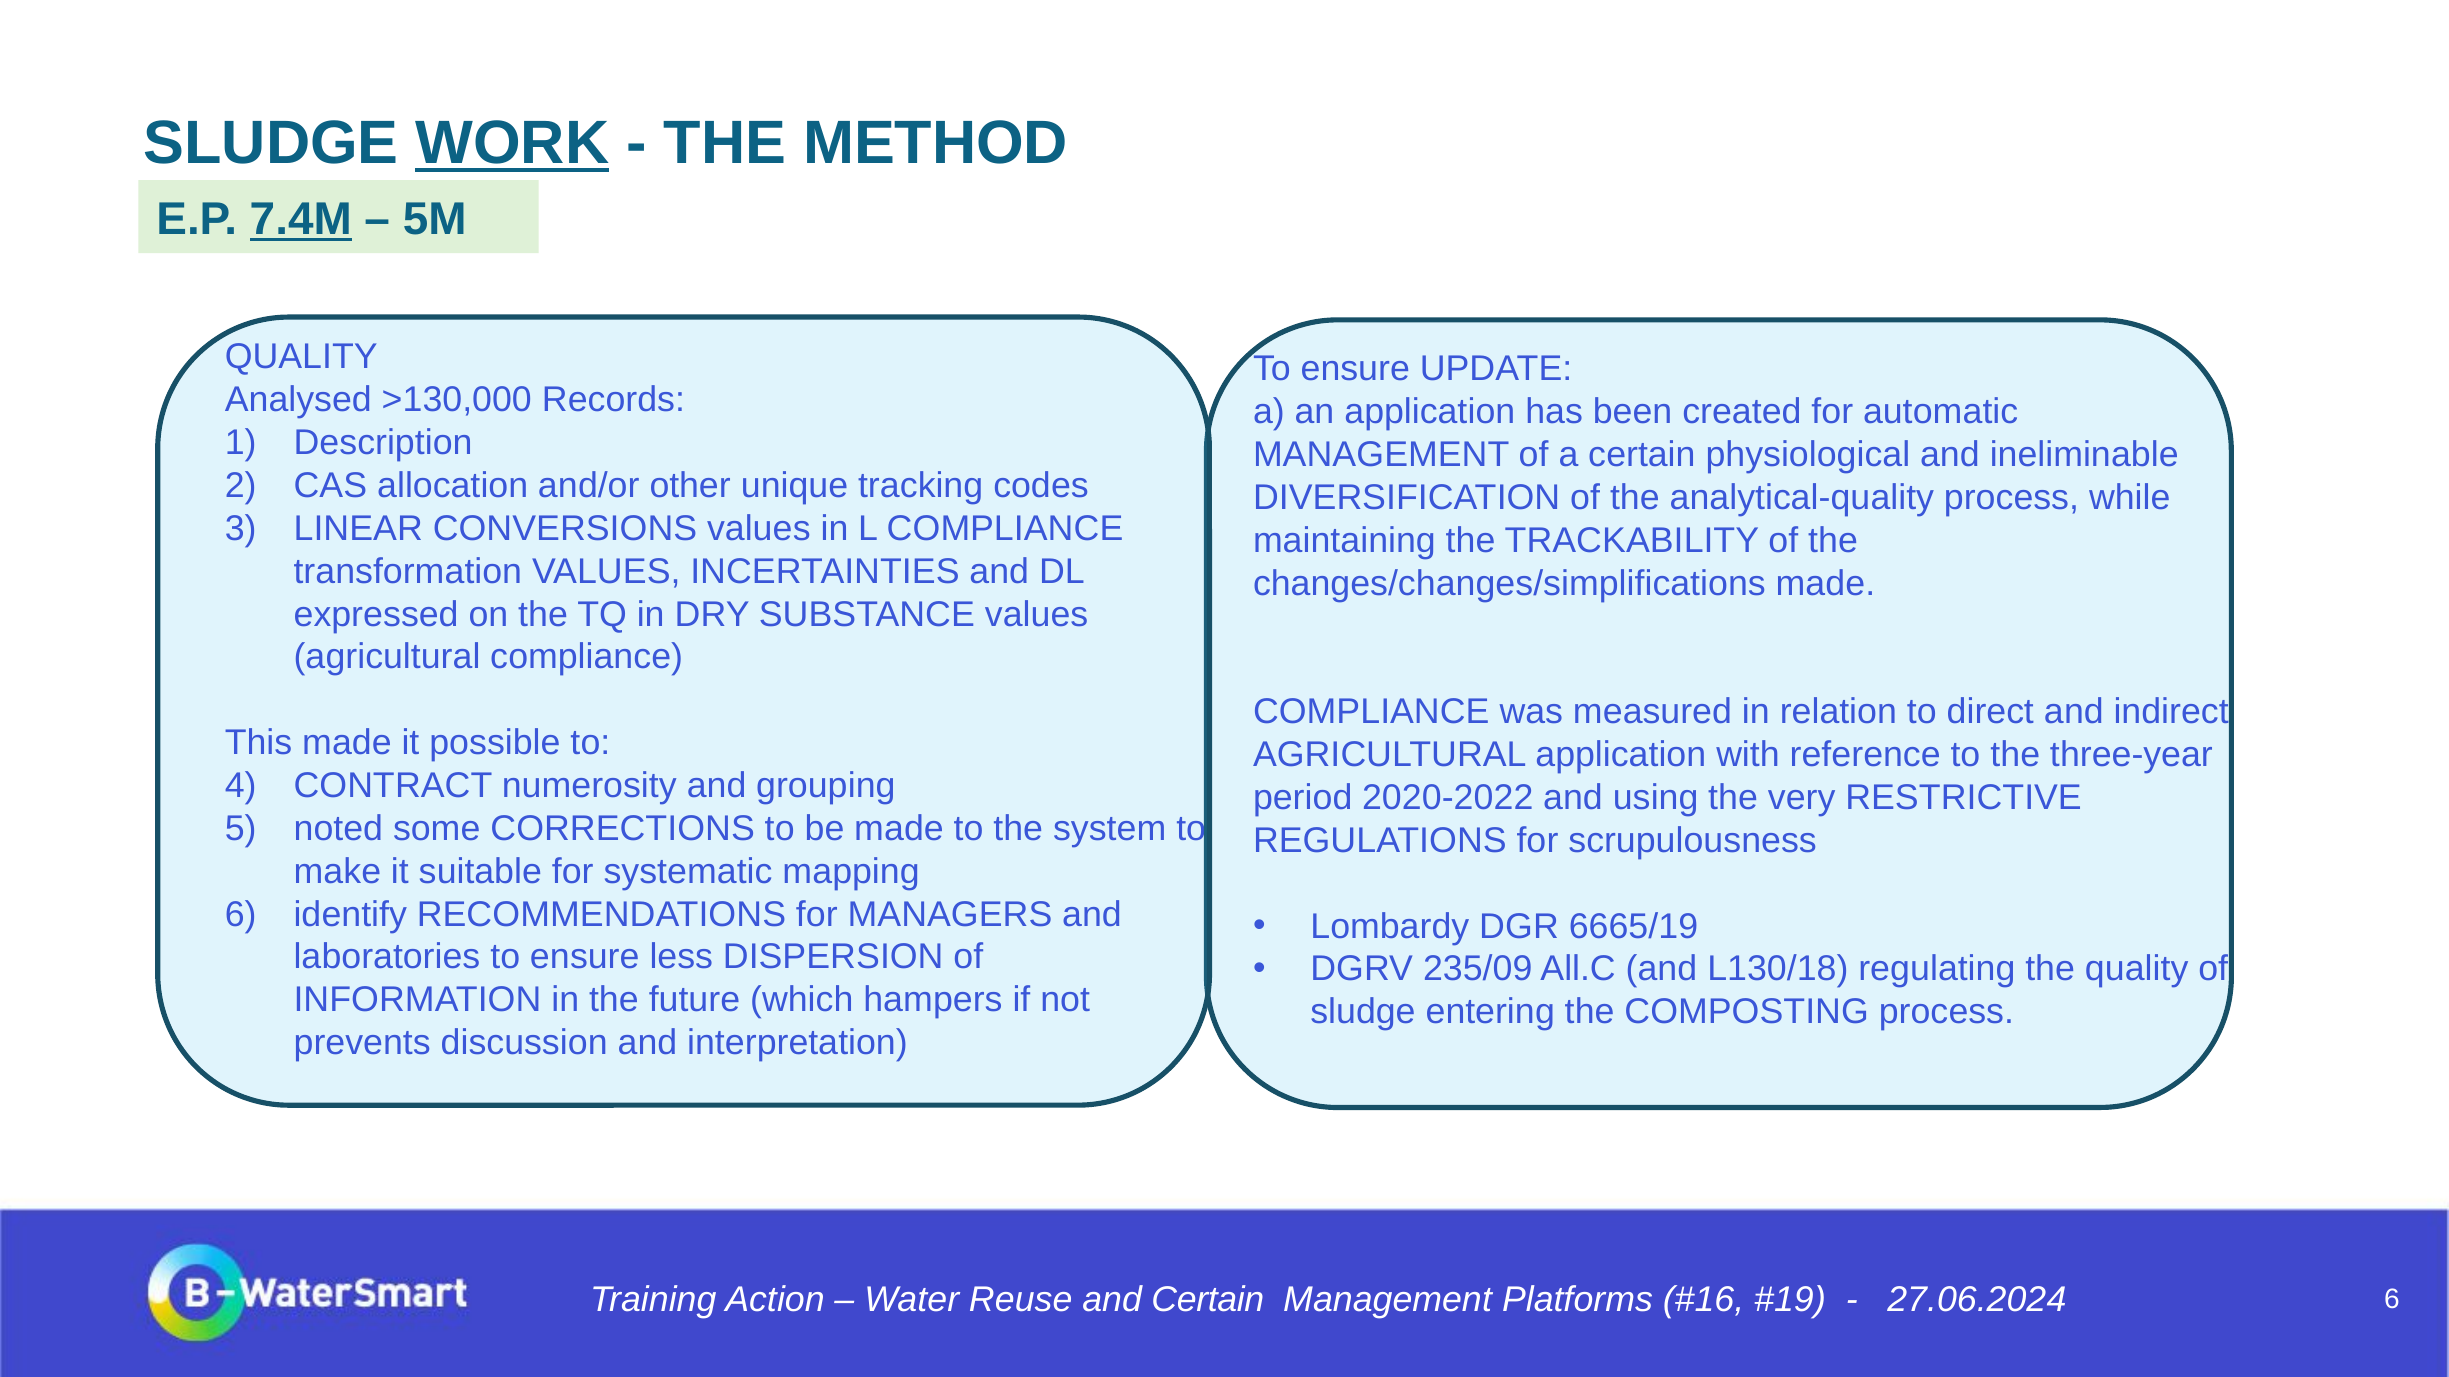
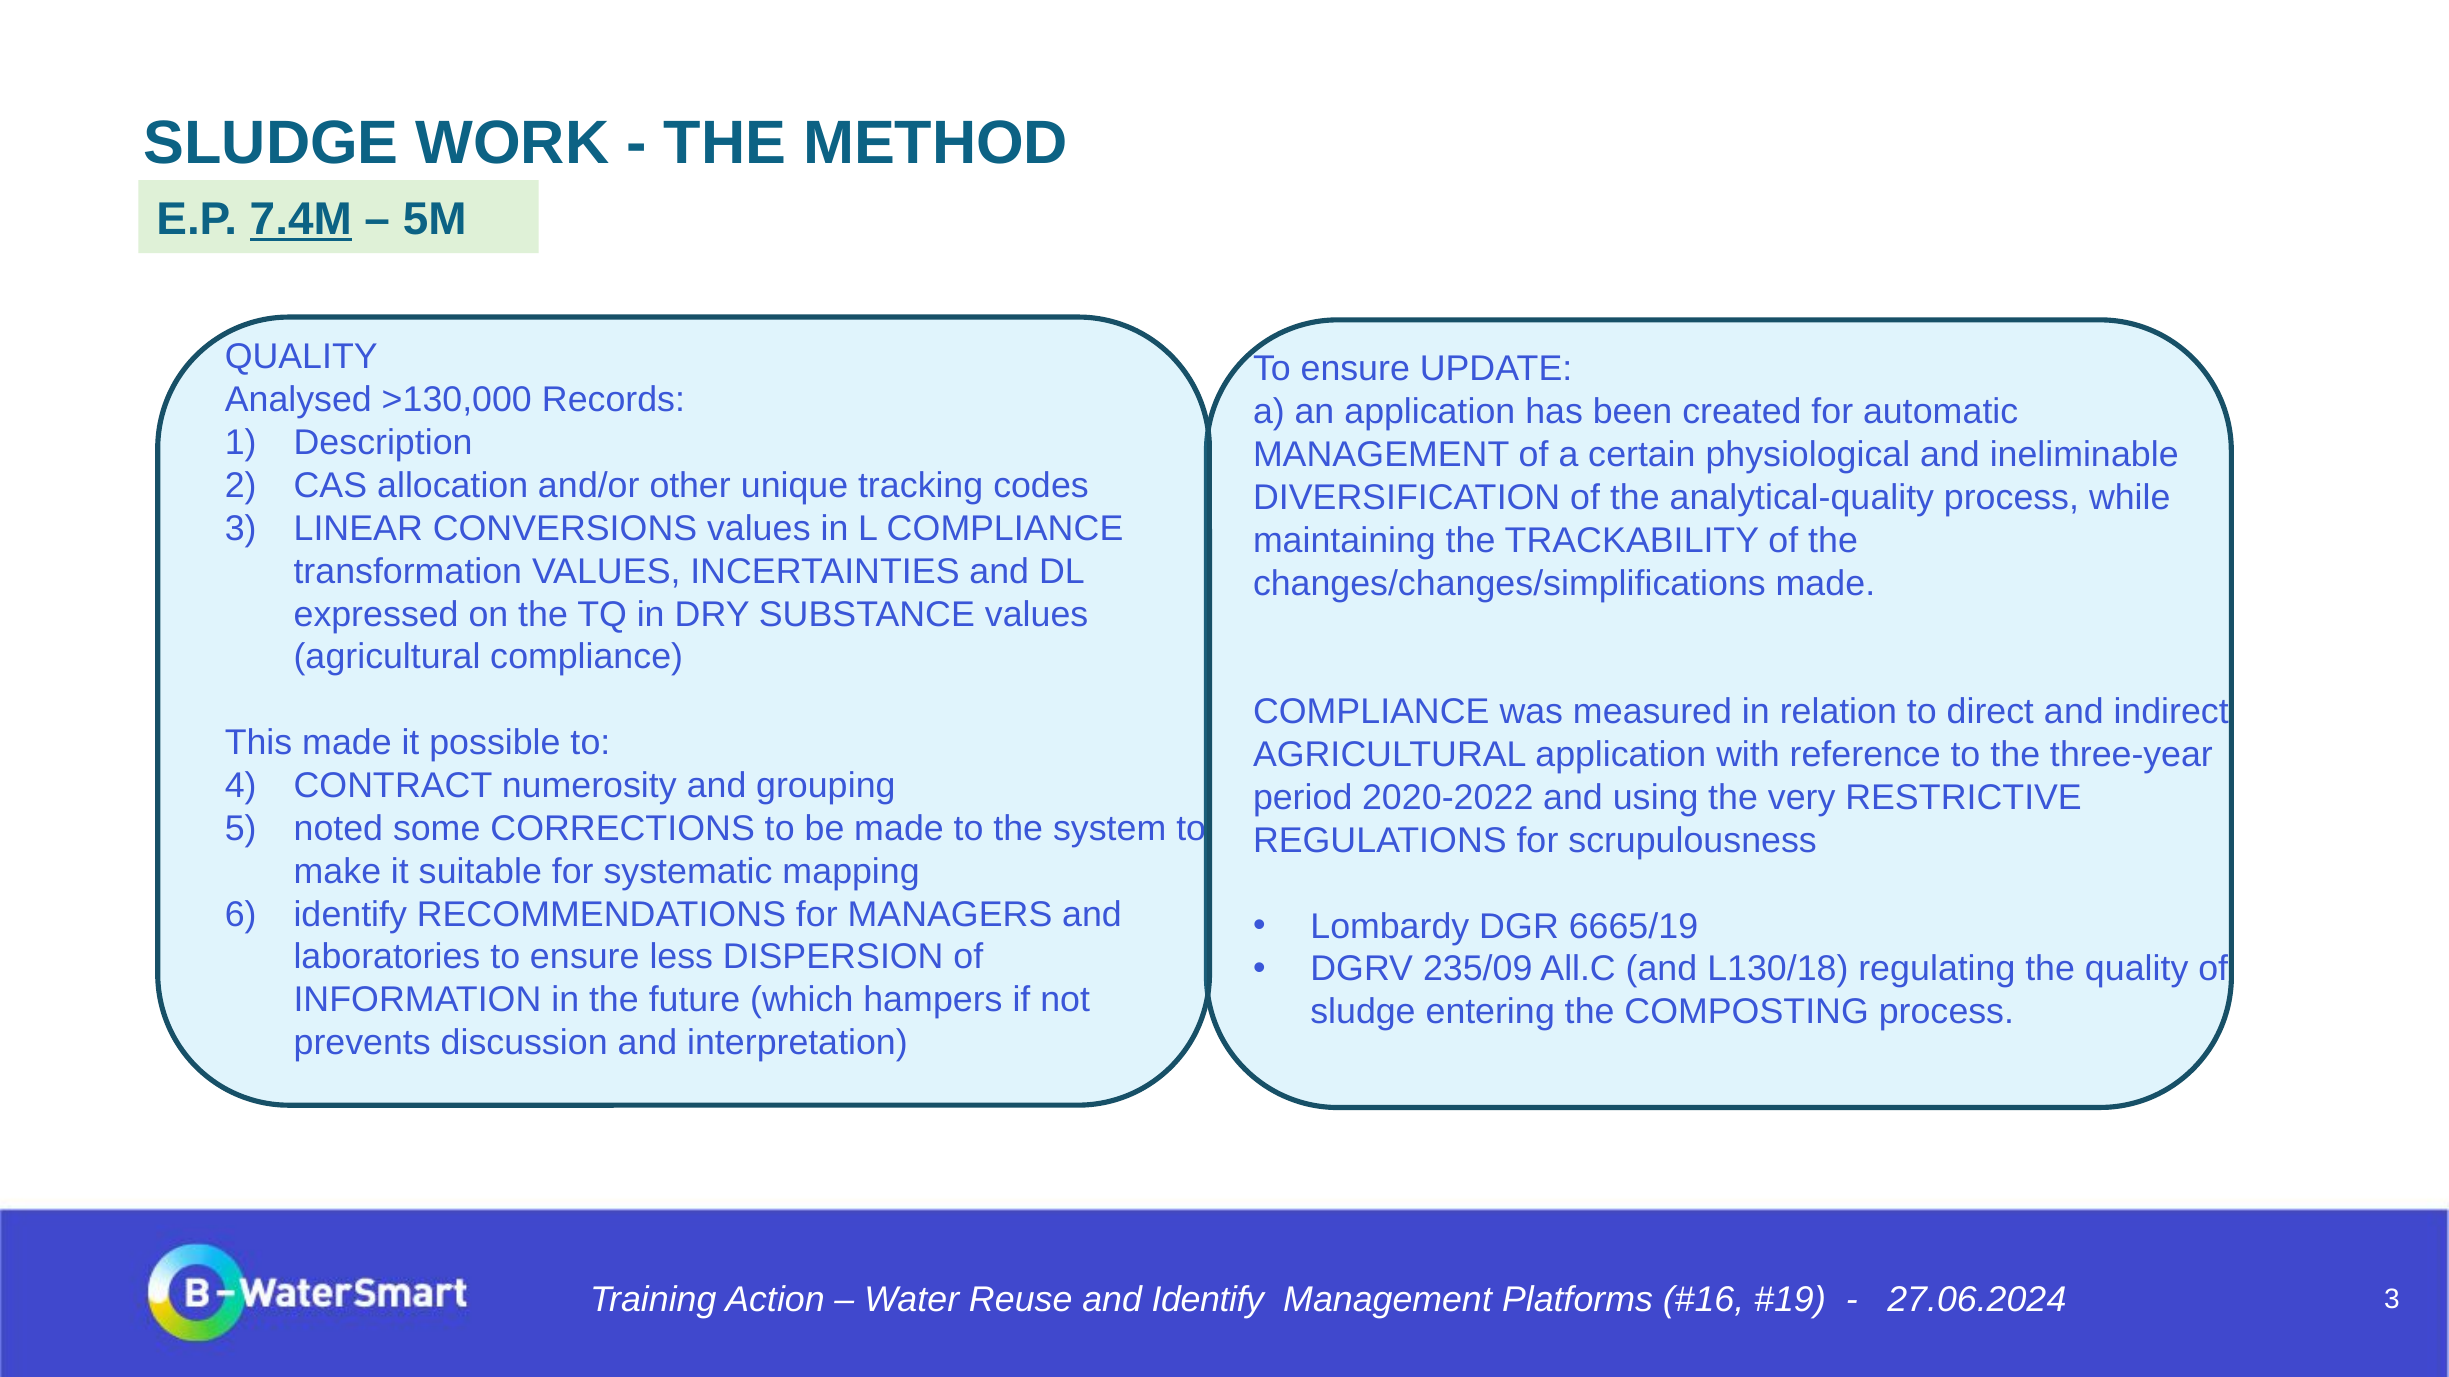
WORK underline: present -> none (512, 144)
and Certain: Certain -> Identify (1208, 1300)
6: 6 -> 3 (2392, 1300)
